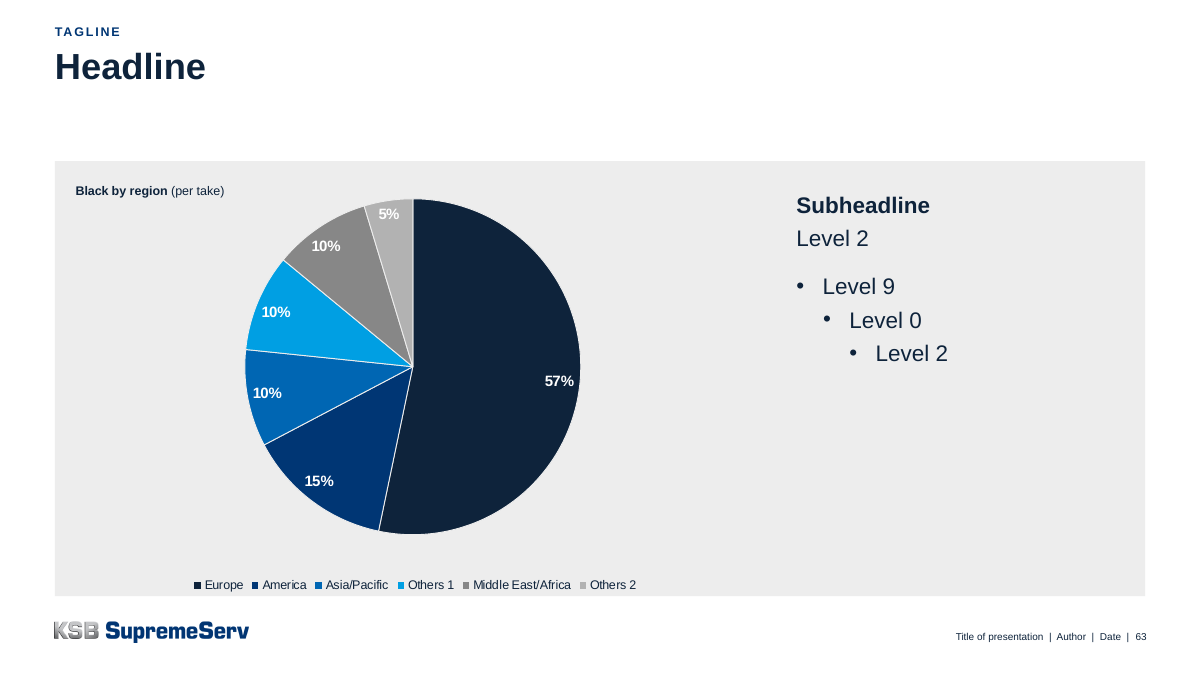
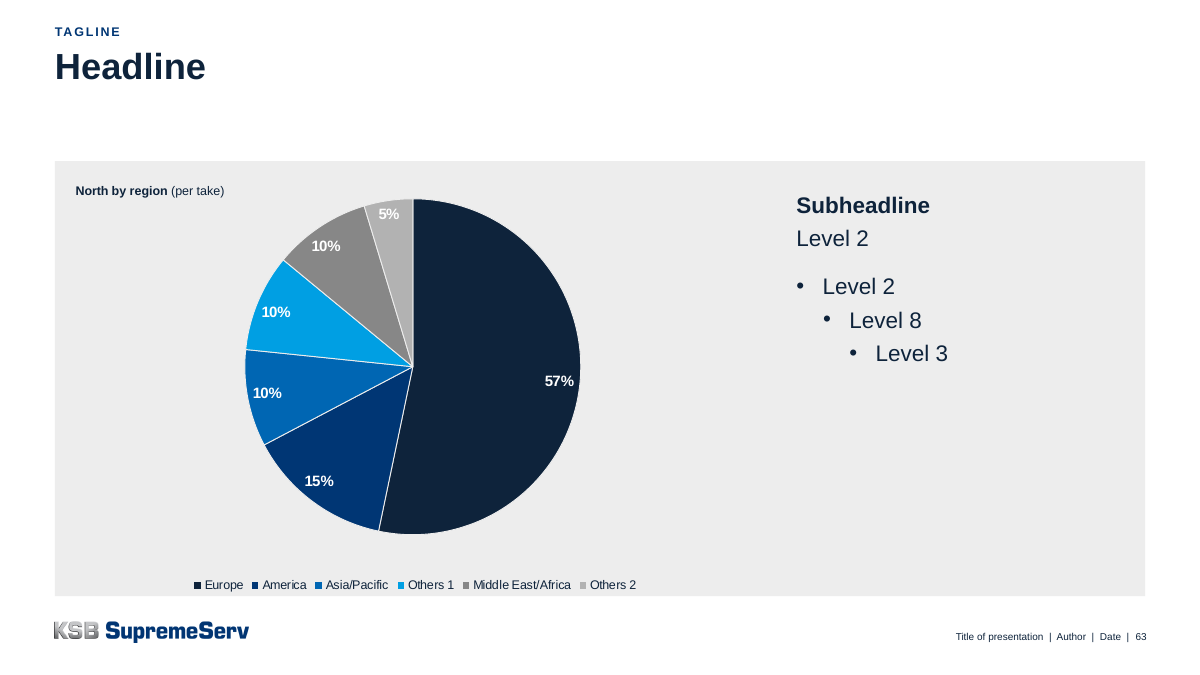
Black: Black -> North (92, 191)
9: 9 -> 2 (889, 287)
0: 0 -> 8 (916, 321)
2: 2 -> 3 (942, 354)
